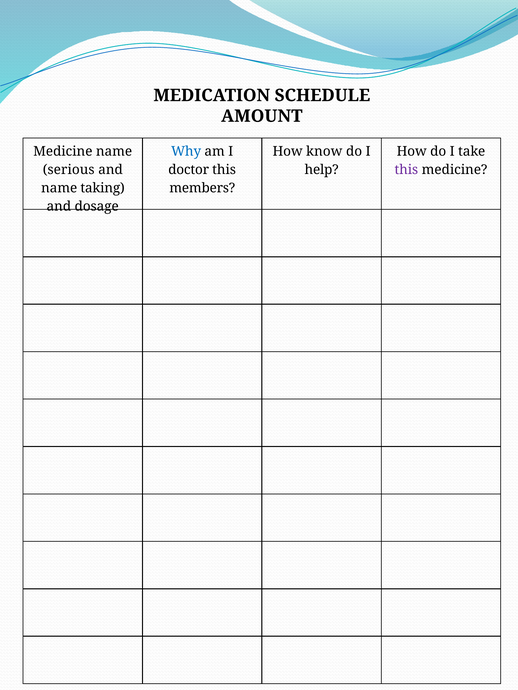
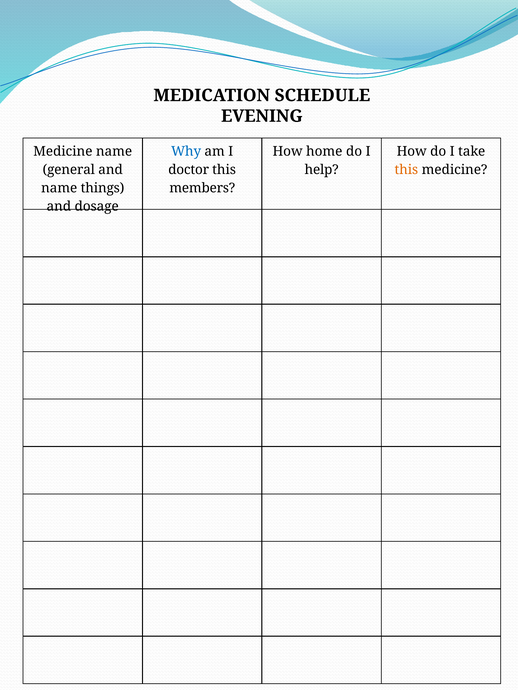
AMOUNT: AMOUNT -> EVENING (262, 116)
know: know -> home (324, 152)
serious: serious -> general (69, 170)
this colour: purple -> orange (406, 170)
taking: taking -> things (103, 188)
